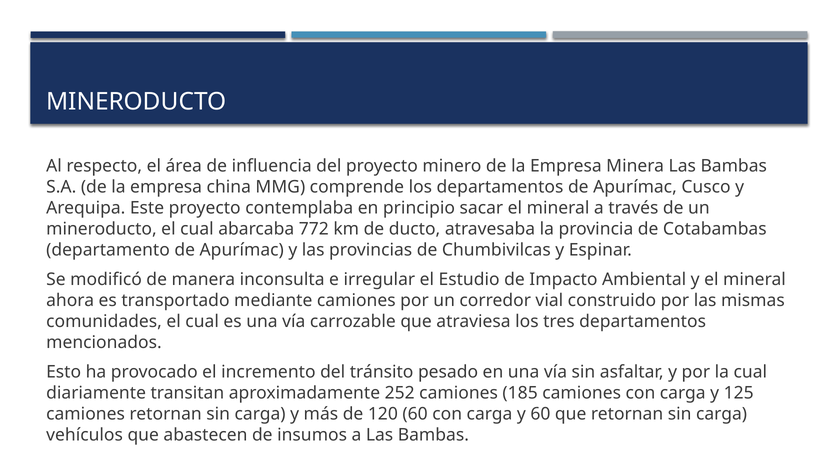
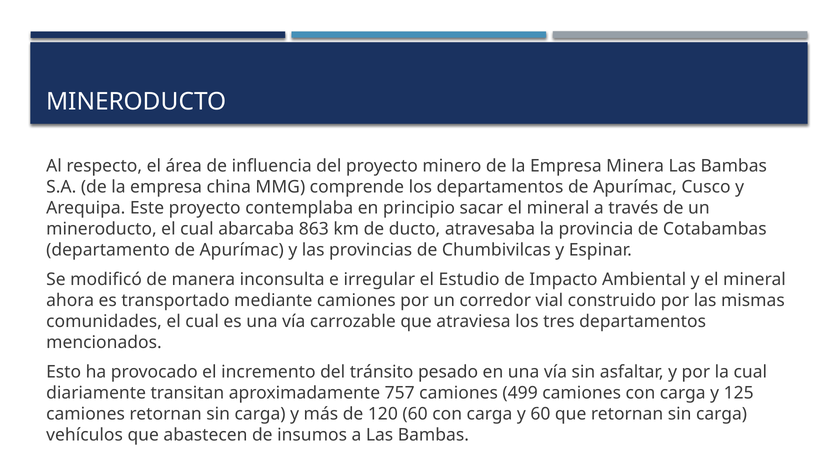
772: 772 -> 863 (314, 229)
252: 252 -> 757 (400, 393)
185: 185 -> 499 (520, 393)
